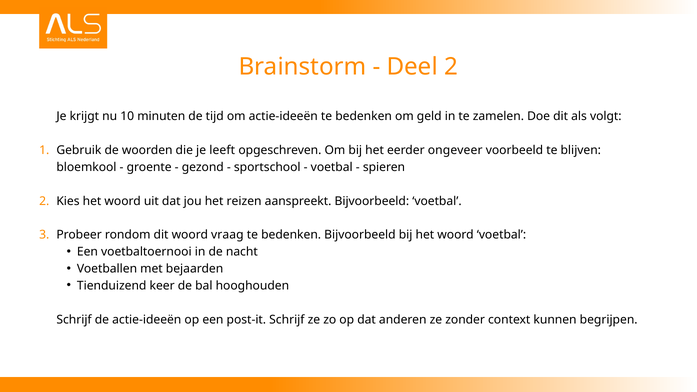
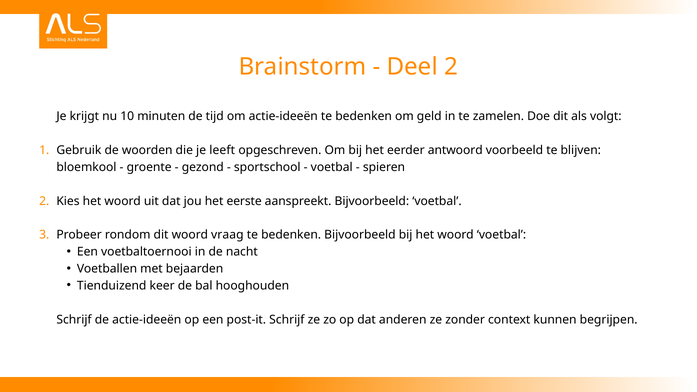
ongeveer: ongeveer -> antwoord (455, 150)
reizen: reizen -> eerste (244, 201)
